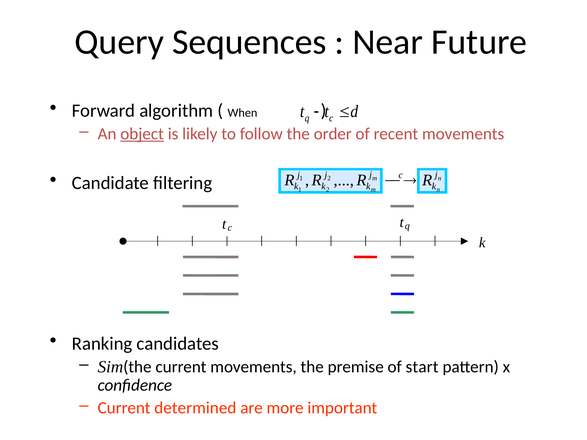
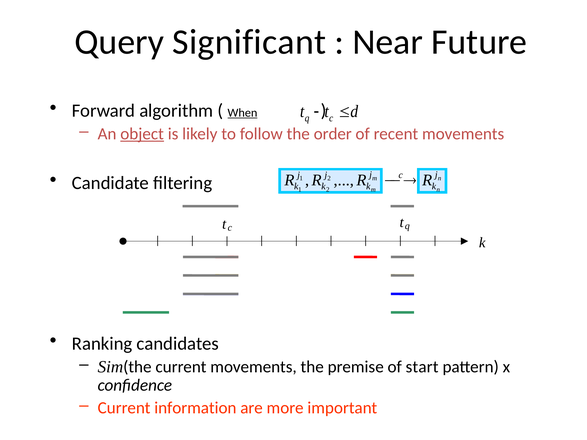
Sequences: Sequences -> Significant (249, 42)
When underline: none -> present (242, 113)
determined: determined -> information (195, 408)
